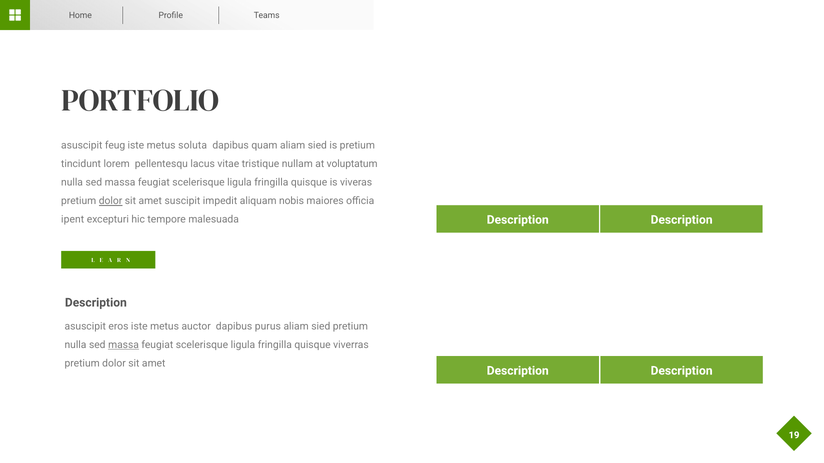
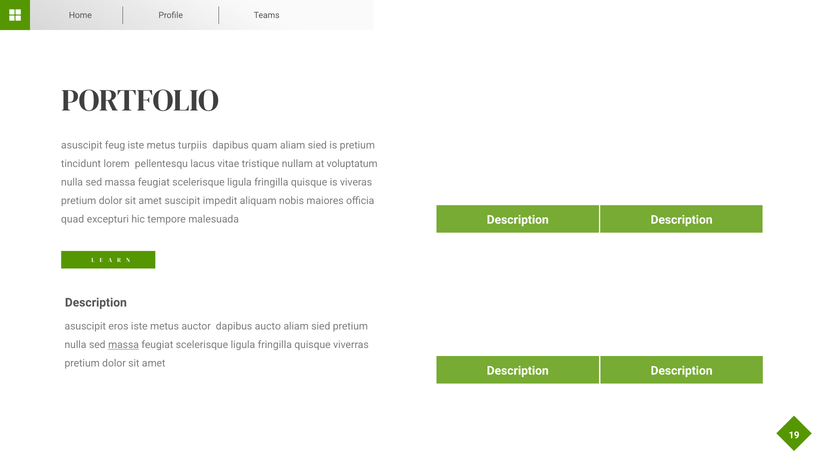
soluta: soluta -> turpiis (193, 146)
dolor underline: present -> none (111, 201)
ipent: ipent -> quad (73, 220)
purus: purus -> aucto (268, 327)
